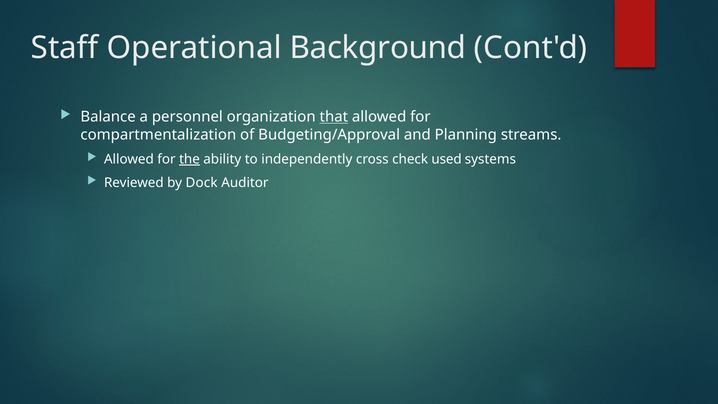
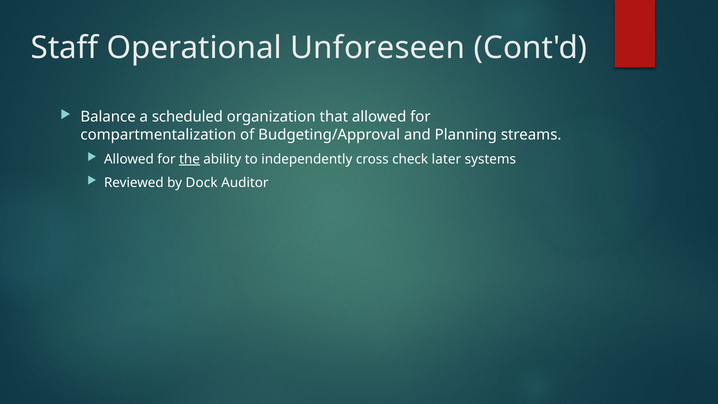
Background: Background -> Unforeseen (378, 48)
personnel: personnel -> scheduled (187, 117)
that underline: present -> none (334, 117)
used: used -> later (446, 159)
